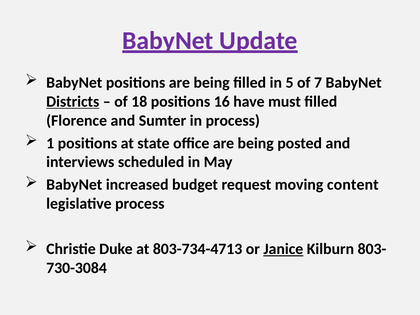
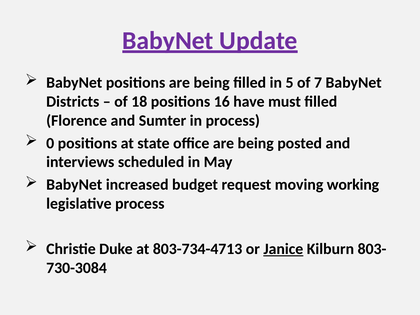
Districts underline: present -> none (73, 102)
1: 1 -> 0 (50, 143)
content: content -> working (353, 185)
